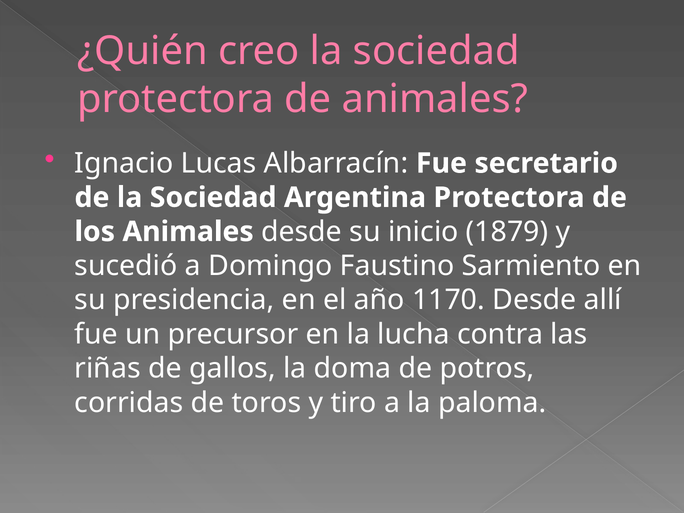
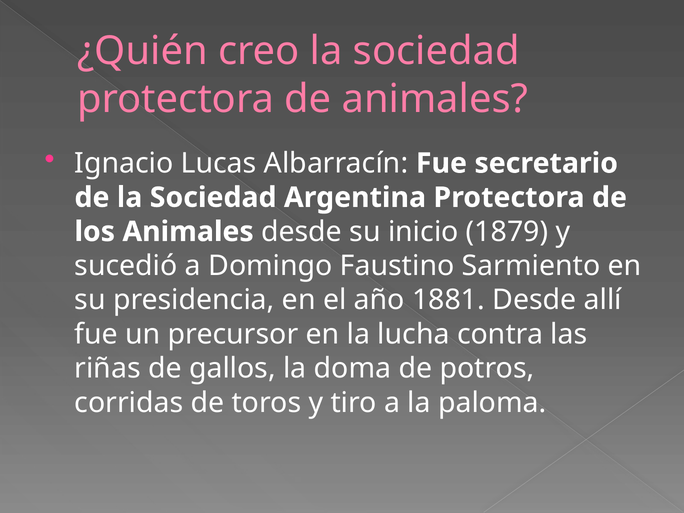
1170: 1170 -> 1881 (448, 300)
